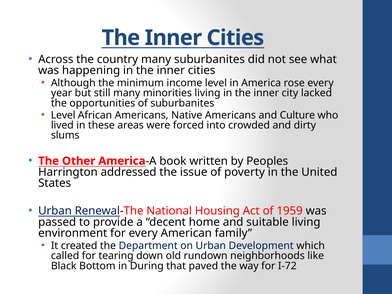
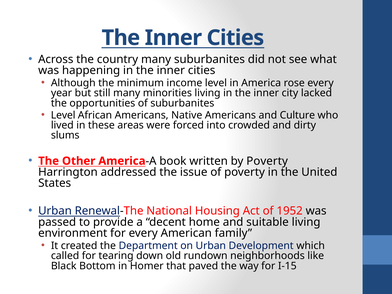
by Peoples: Peoples -> Poverty (267, 161)
1959: 1959 -> 1952 (290, 211)
During: During -> Homer (147, 266)
I-72: I-72 -> I-15 (287, 266)
